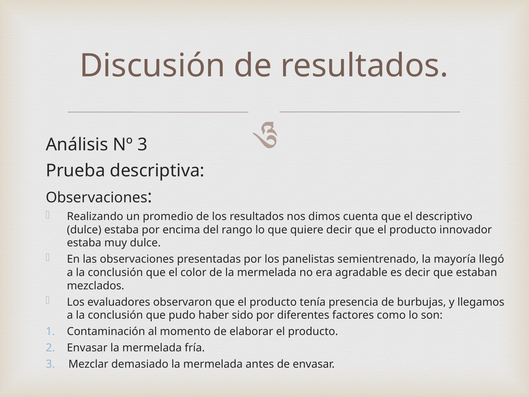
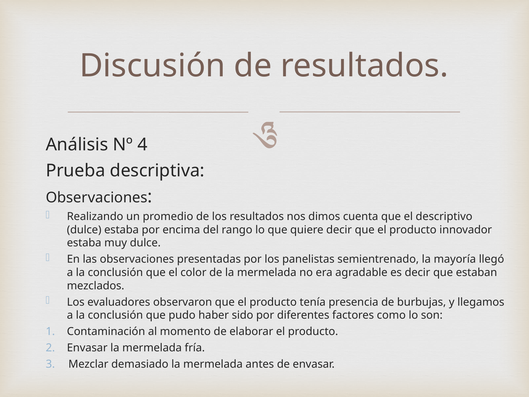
Nº 3: 3 -> 4 (143, 145)
